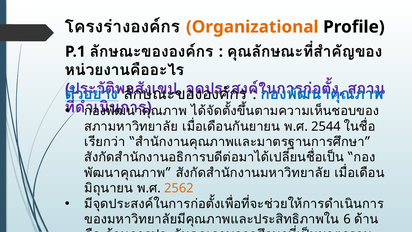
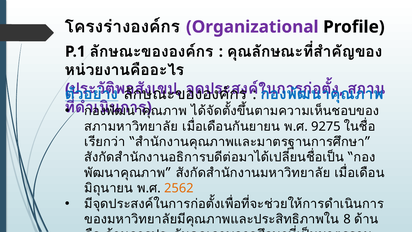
Organizational colour: orange -> purple (252, 27)
2544: 2544 -> 9275 (326, 126)
6: 6 -> 8 (347, 219)
